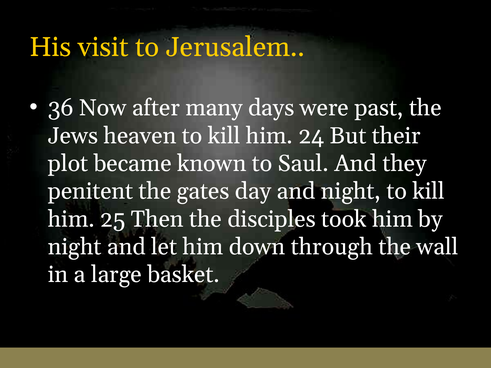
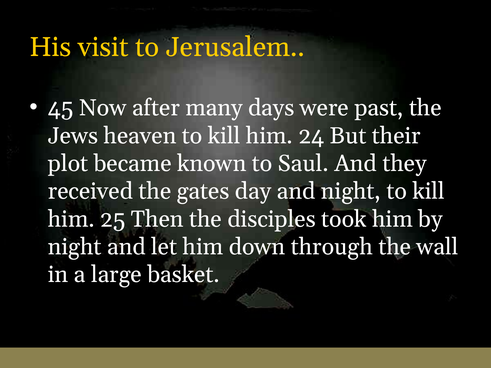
36: 36 -> 45 (61, 108)
penitent: penitent -> received (90, 191)
